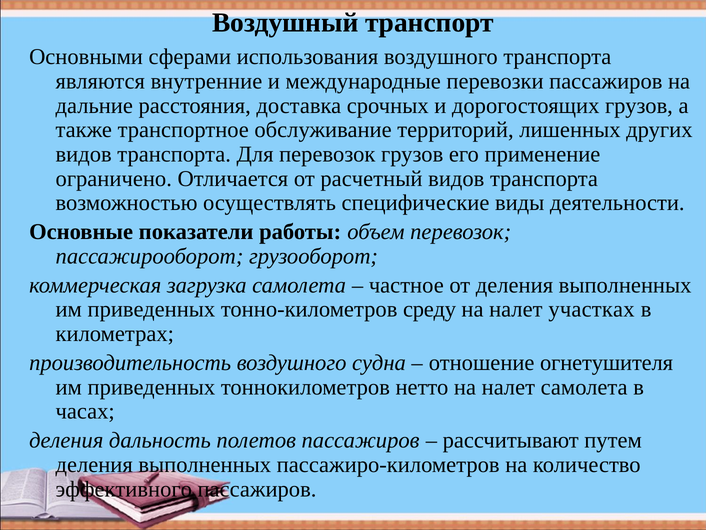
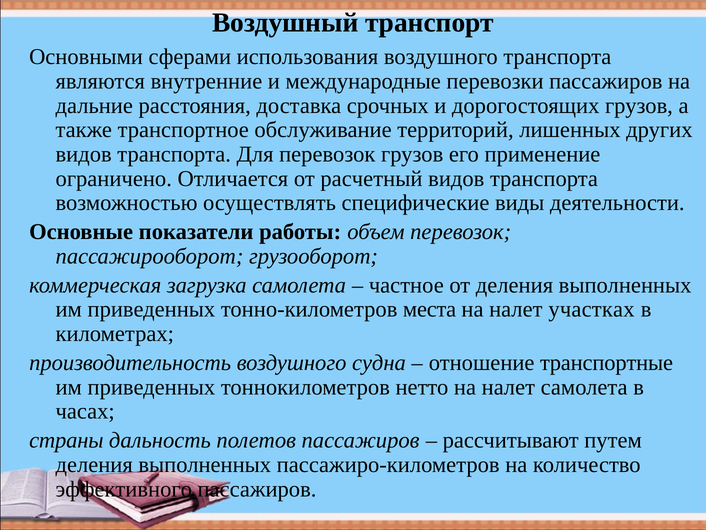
среду: среду -> места (430, 309)
огнетушителя: огнетушителя -> транспортные (607, 362)
деления: деления -> страны (66, 440)
